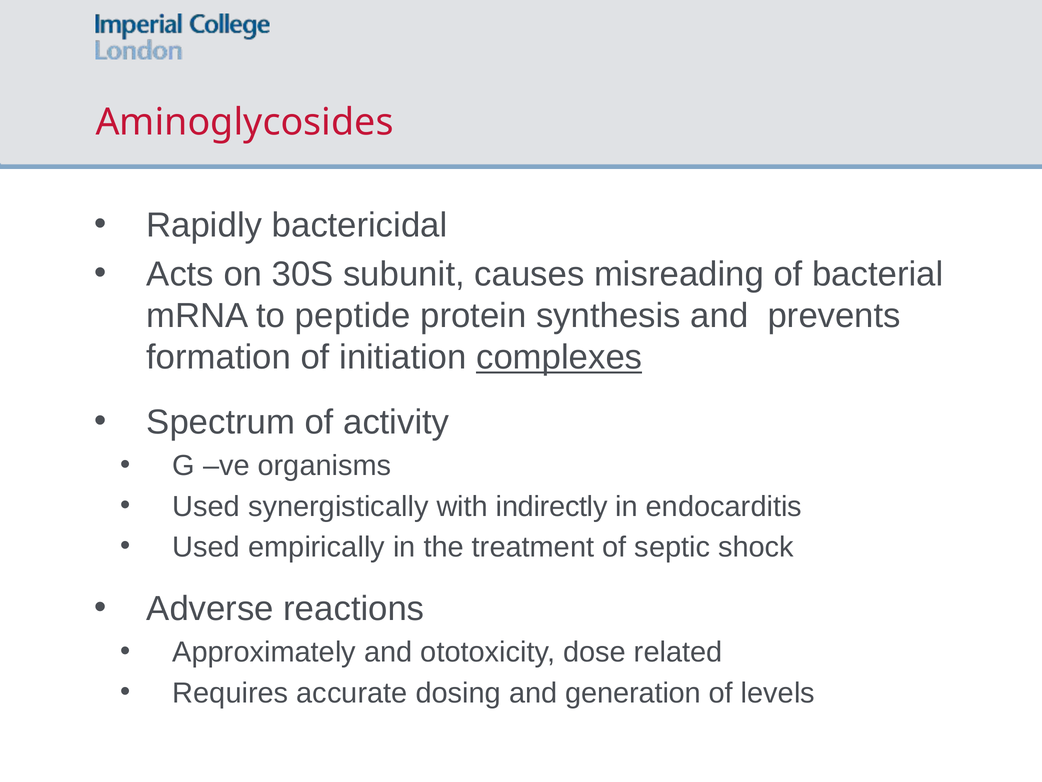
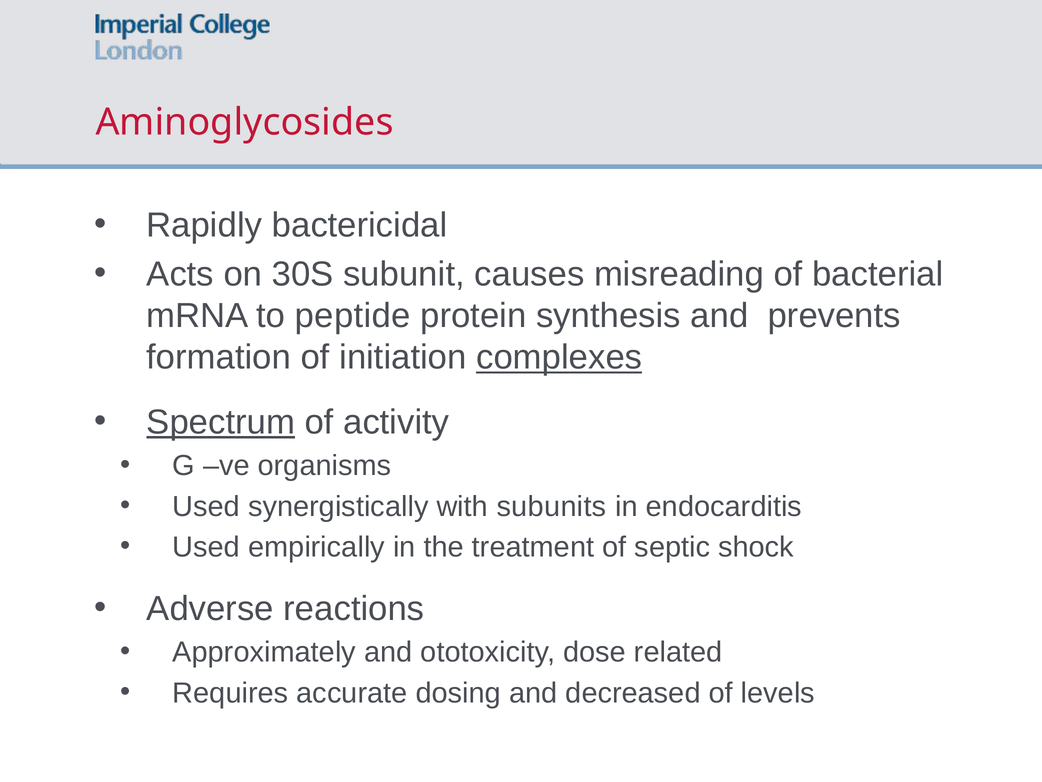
Spectrum underline: none -> present (221, 422)
indirectly: indirectly -> subunits (551, 506)
generation: generation -> decreased (633, 693)
